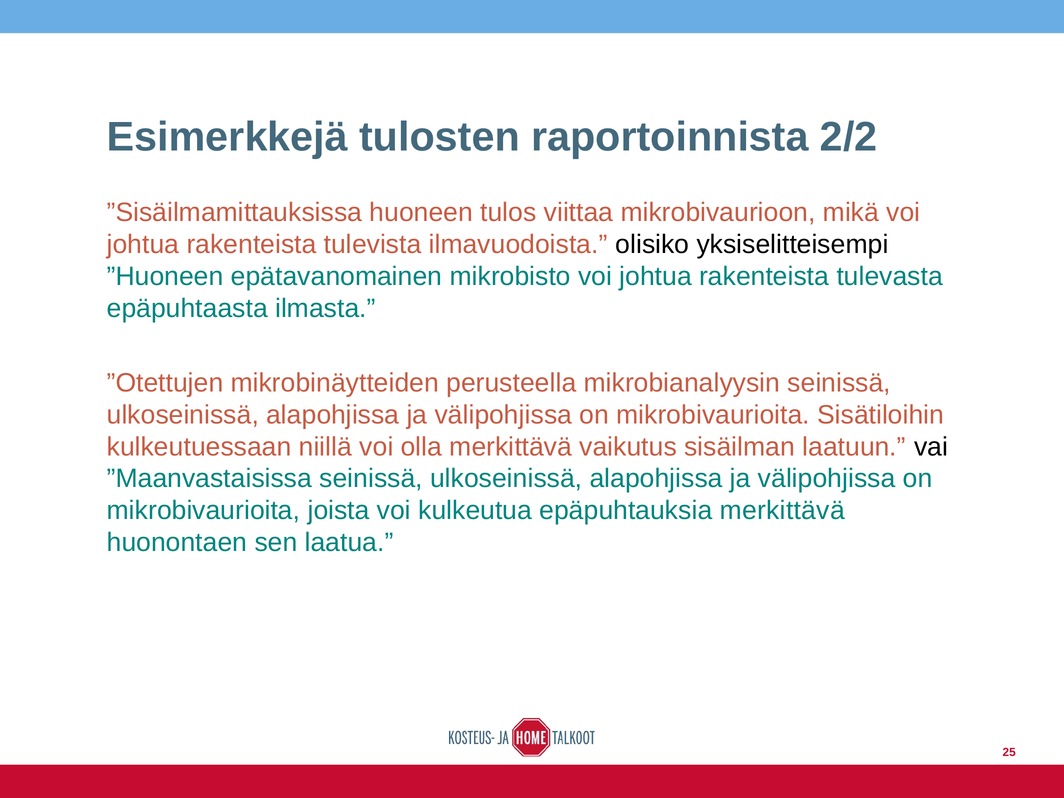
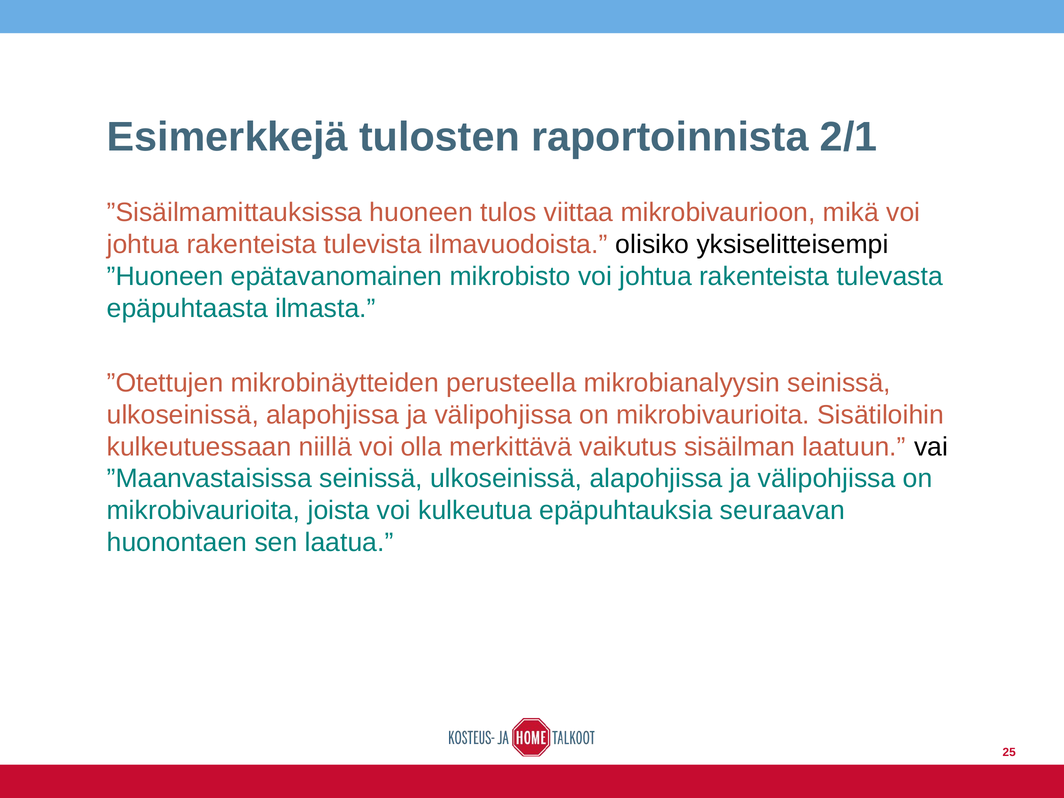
2/2: 2/2 -> 2/1 (849, 137)
epäpuhtauksia merkittävä: merkittävä -> seuraavan (782, 511)
